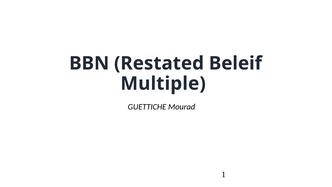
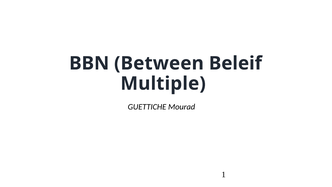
Restated: Restated -> Between (159, 63)
